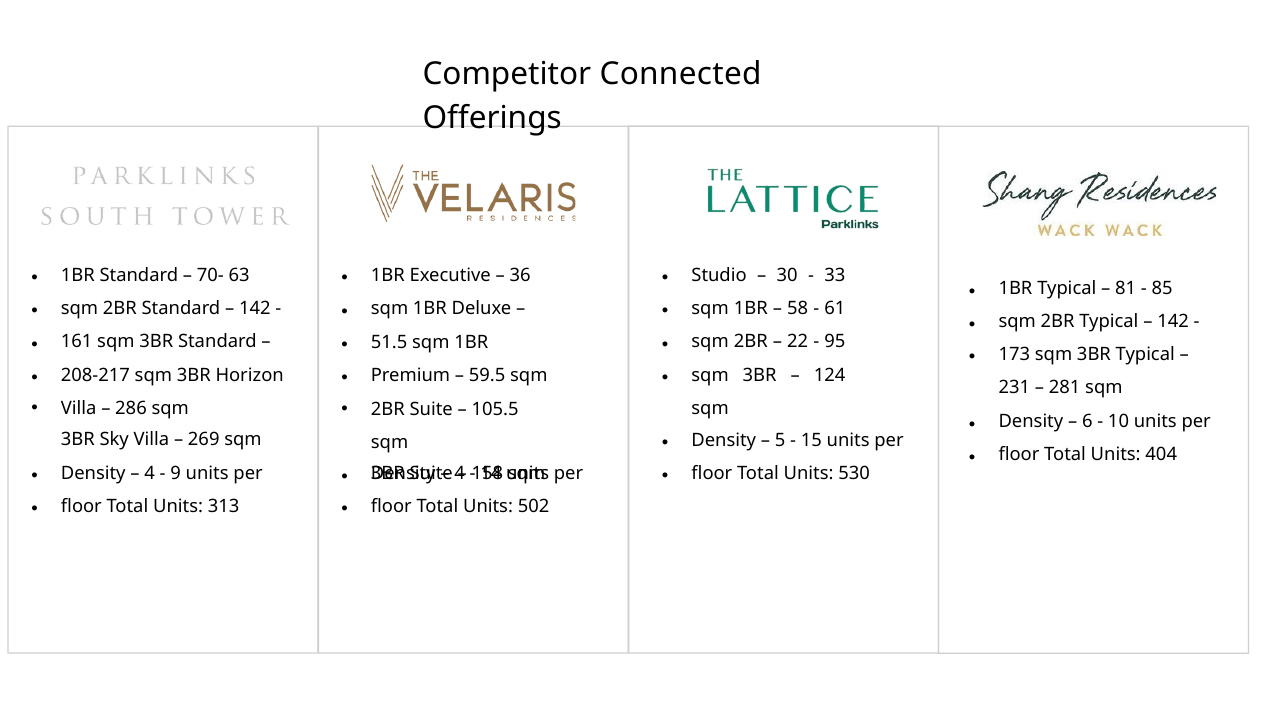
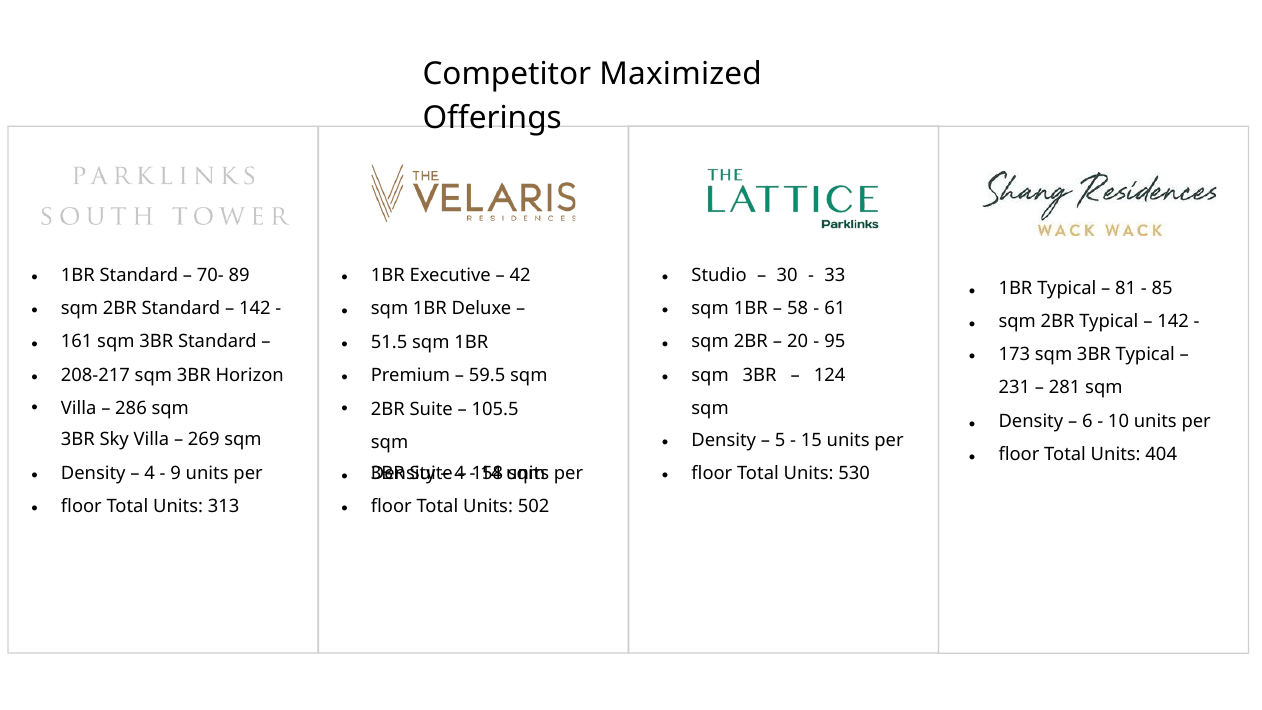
Connected: Connected -> Maximized (681, 74)
63: 63 -> 89 (239, 275)
36: 36 -> 42 (520, 275)
22: 22 -> 20 (798, 342)
